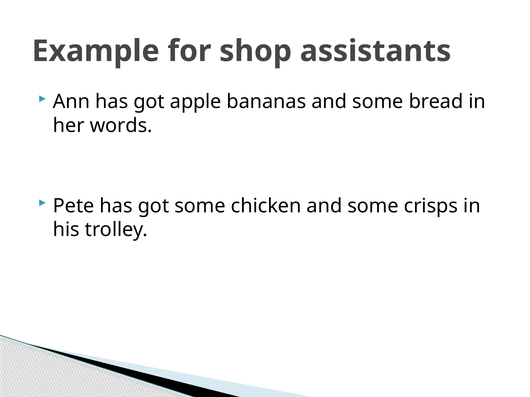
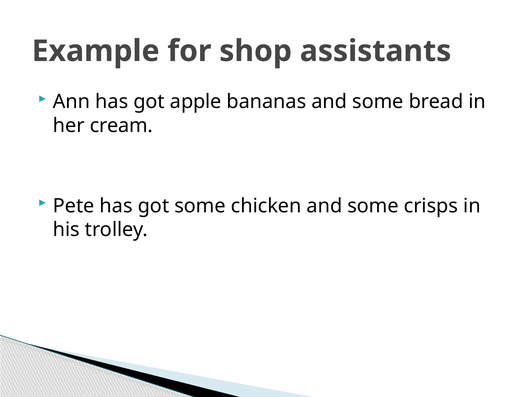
words: words -> cream (121, 126)
